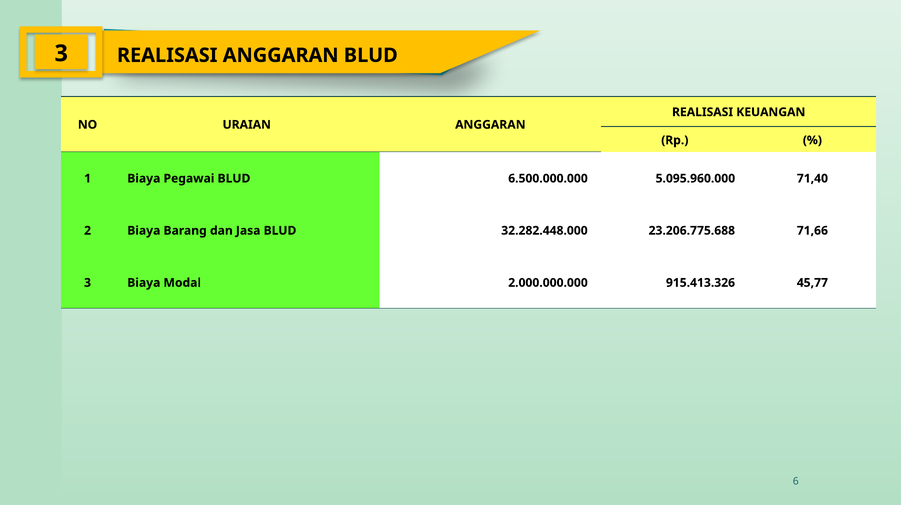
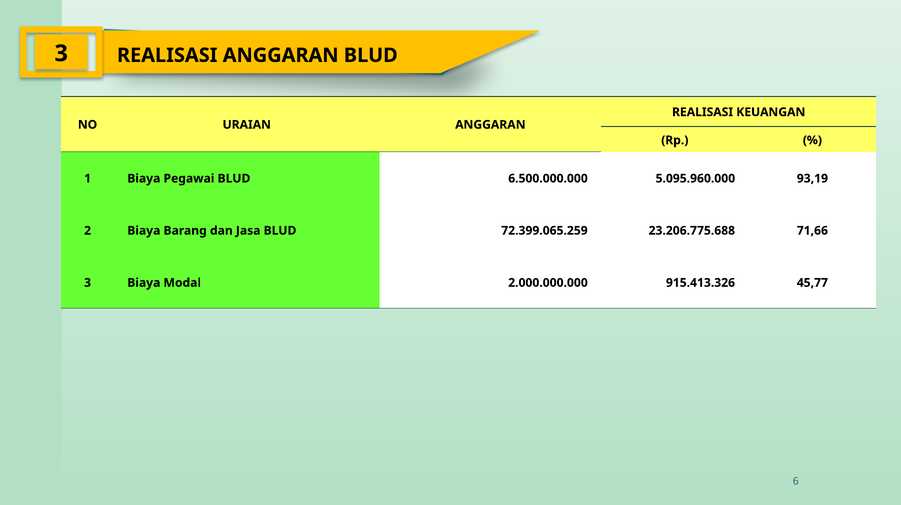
71,40: 71,40 -> 93,19 (812, 178)
32.282.448.000: 32.282.448.000 -> 72.399.065.259 (544, 231)
